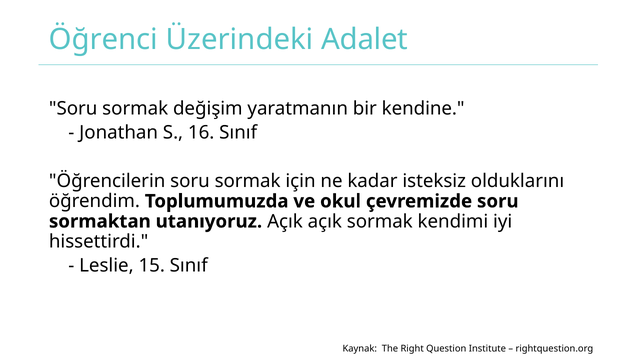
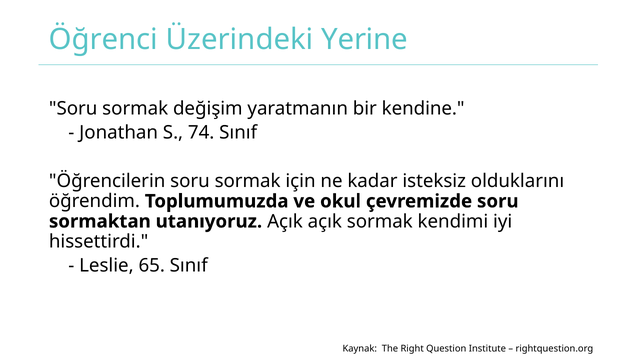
Adalet: Adalet -> Yerine (365, 40)
16: 16 -> 74 (201, 133)
15: 15 -> 65 (152, 266)
